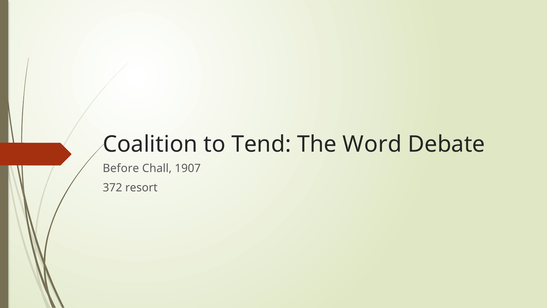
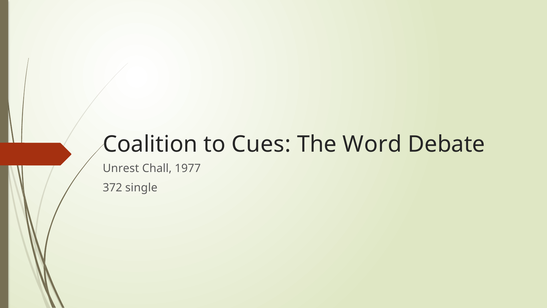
Tend: Tend -> Cues (261, 144)
Before: Before -> Unrest (121, 168)
1907: 1907 -> 1977 (188, 168)
resort: resort -> single (141, 187)
